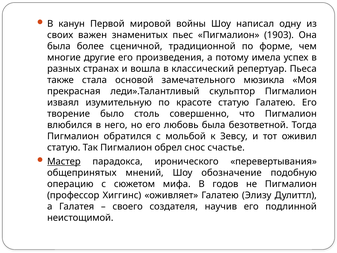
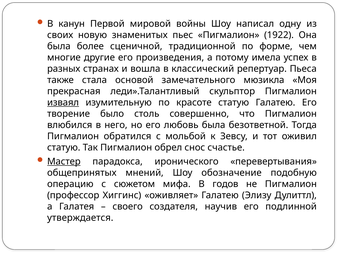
важен: важен -> новую (93, 35)
1903: 1903 -> 1922 (279, 35)
изваял underline: none -> present (63, 102)
неистощимой: неистощимой -> утверждается (80, 217)
